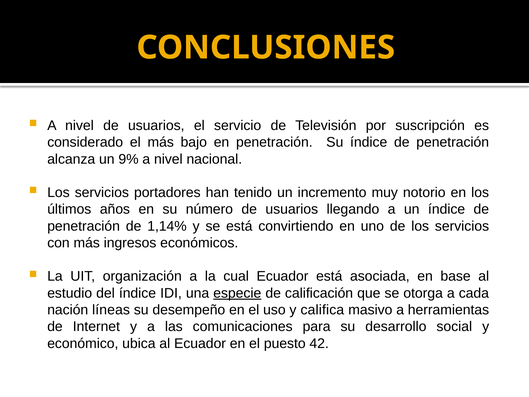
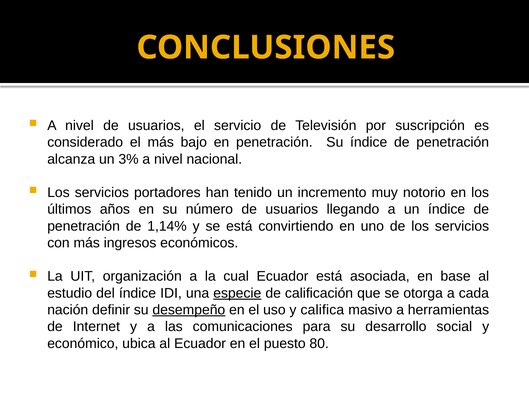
9%: 9% -> 3% (129, 159)
líneas: líneas -> definir (111, 310)
desempeño underline: none -> present (189, 310)
42: 42 -> 80 (319, 343)
